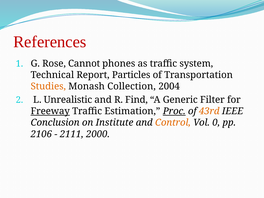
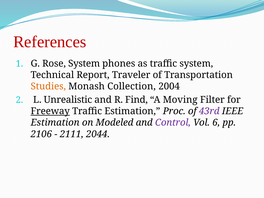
Rose Cannot: Cannot -> System (84, 64)
Particles: Particles -> Traveler (131, 75)
Generic: Generic -> Moving (180, 100)
Proc underline: present -> none (174, 111)
43rd colour: orange -> purple (209, 111)
Conclusion: Conclusion -> Estimation (55, 123)
Institute: Institute -> Modeled (115, 123)
Control colour: orange -> purple (173, 123)
0: 0 -> 6 (216, 123)
2000: 2000 -> 2044 (98, 134)
